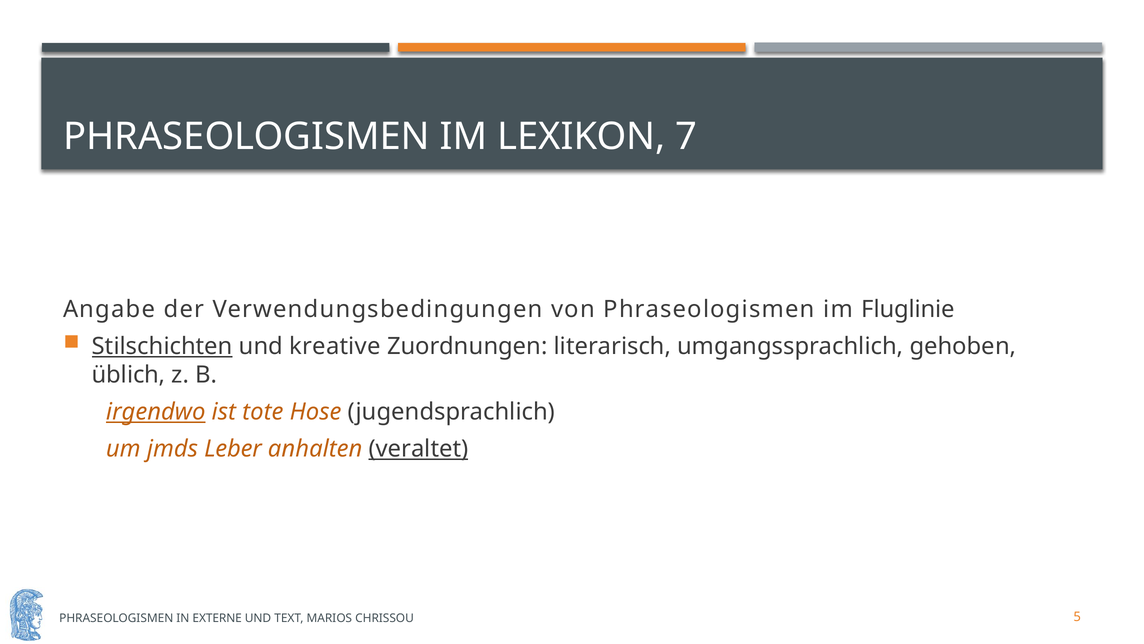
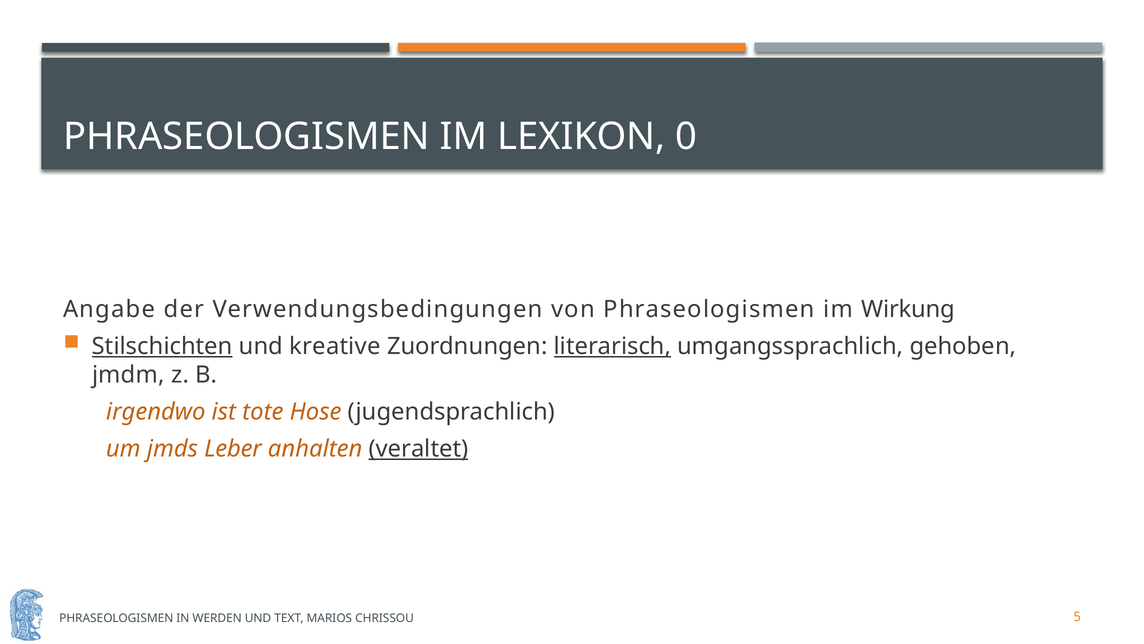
7: 7 -> 0 (686, 136)
Fluglinie: Fluglinie -> Wirkung (908, 309)
literarisch underline: none -> present (612, 346)
üblich: üblich -> jmdm (128, 375)
irgendwo underline: present -> none (156, 412)
EXTERNE: EXTERNE -> WERDEN (217, 618)
